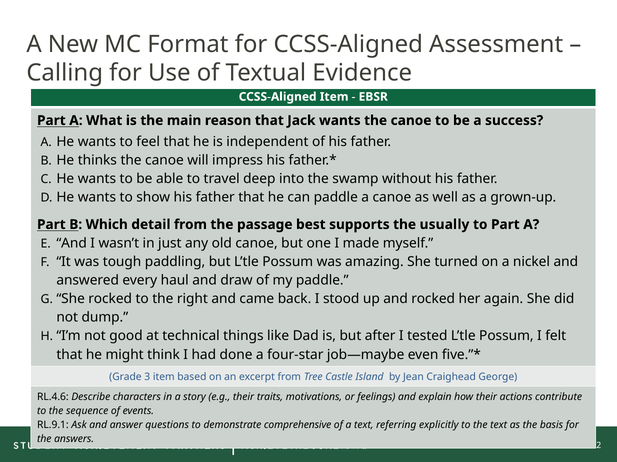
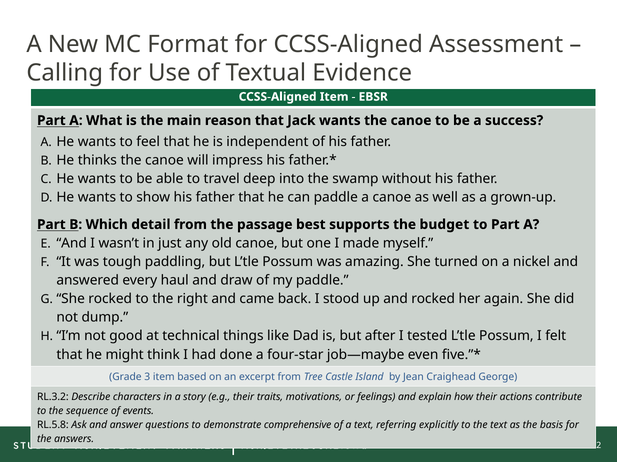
usually: usually -> budget (444, 225)
RL.4.6: RL.4.6 -> RL.3.2 (53, 398)
RL.9.1: RL.9.1 -> RL.5.8 (53, 426)
